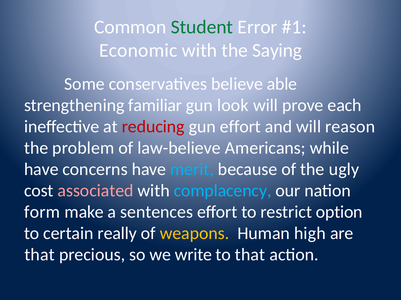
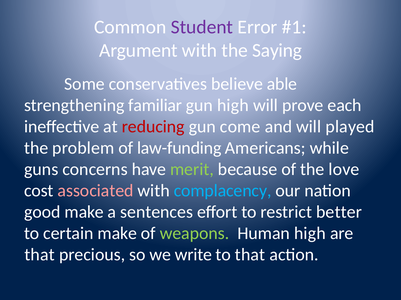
Student colour: green -> purple (202, 27)
Economic: Economic -> Argument (138, 50)
gun look: look -> high (233, 106)
gun effort: effort -> come (240, 127)
reason: reason -> played (350, 127)
law-believe: law-believe -> law-funding (179, 148)
have: have -> guns (41, 170)
merit colour: light blue -> light green (192, 170)
ugly: ugly -> love (344, 170)
form: form -> good (42, 212)
option: option -> better (339, 212)
certain really: really -> make (117, 234)
weapons colour: yellow -> light green (195, 234)
